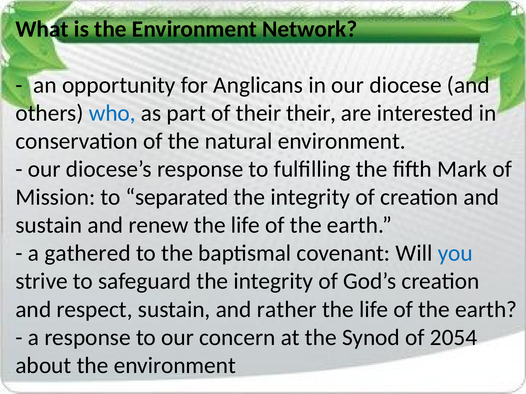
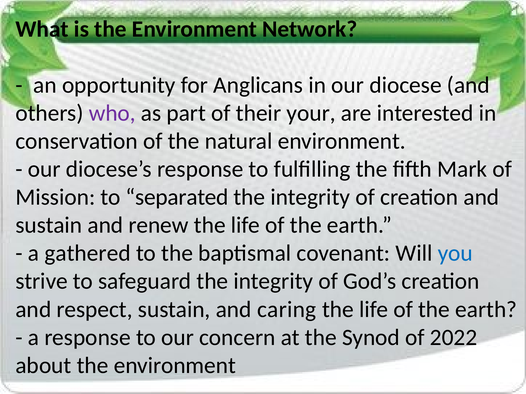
who colour: blue -> purple (112, 113)
their their: their -> your (311, 113)
rather: rather -> caring (287, 310)
2054: 2054 -> 2022 (454, 338)
